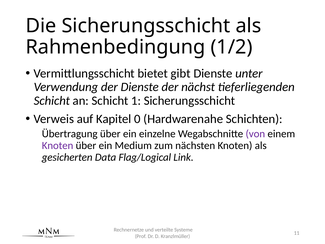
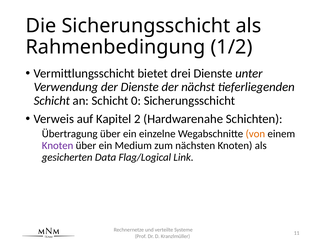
gibt: gibt -> drei (181, 73)
1: 1 -> 0 (136, 101)
0: 0 -> 2 (137, 119)
von colour: purple -> orange (255, 134)
